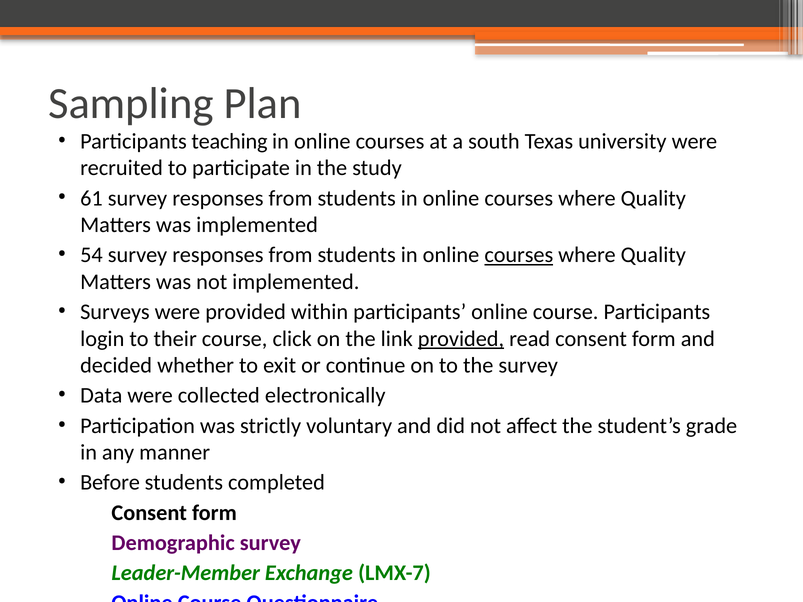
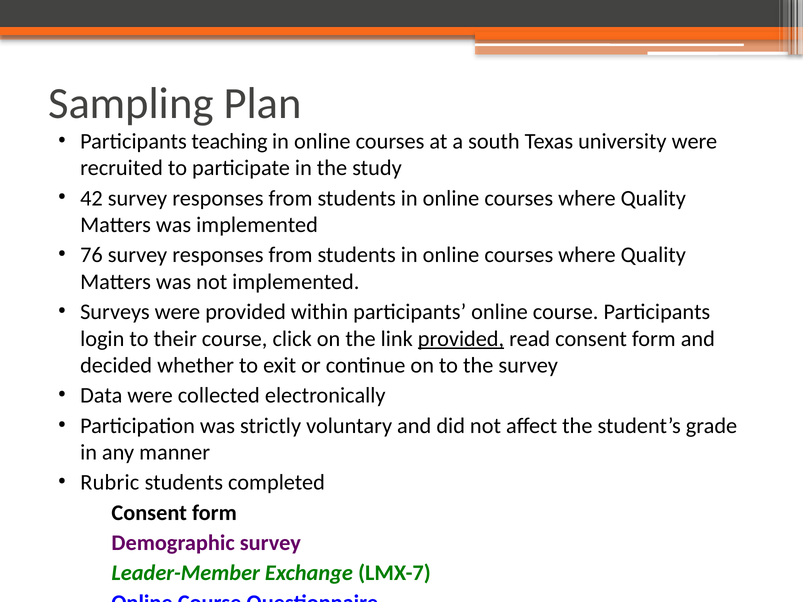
61: 61 -> 42 (91, 198)
54: 54 -> 76 (91, 255)
courses underline: present -> none (519, 255)
Before: Before -> Rubric (110, 483)
